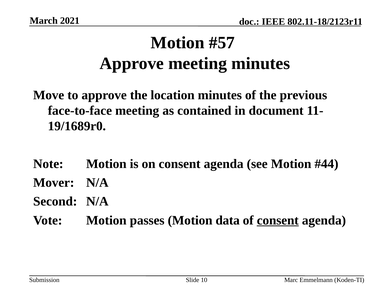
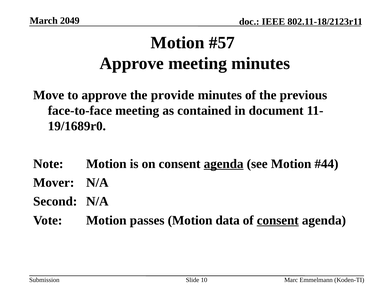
2021: 2021 -> 2049 (70, 21)
location: location -> provide (173, 95)
agenda underline: none -> present (224, 164)
